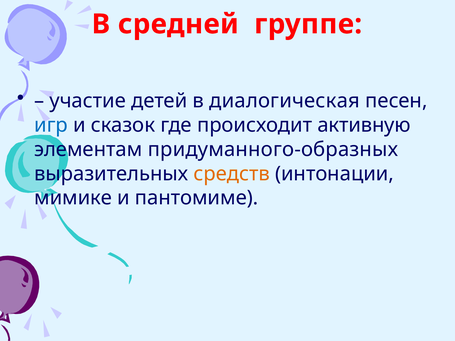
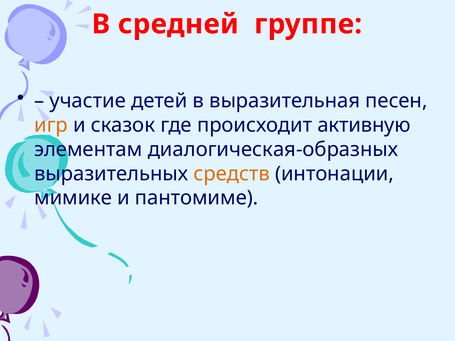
диалогическая: диалогическая -> выразительная (285, 101)
игр colour: blue -> orange (51, 125)
придуманного-образных: придуманного-образных -> диалогическая-образных (273, 150)
